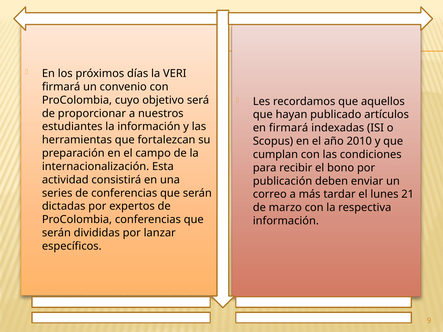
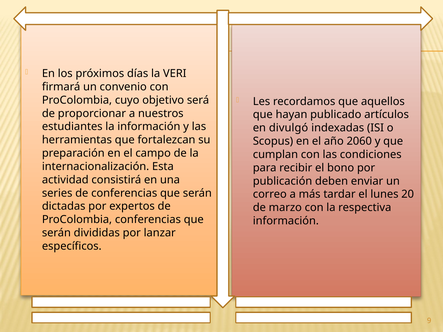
en firmará: firmará -> divulgó (289, 128)
2010: 2010 -> 2060 (359, 141)
21: 21 -> 20 (408, 194)
